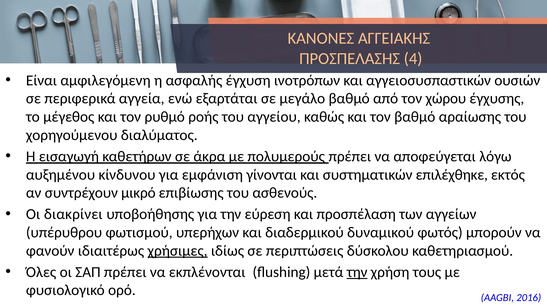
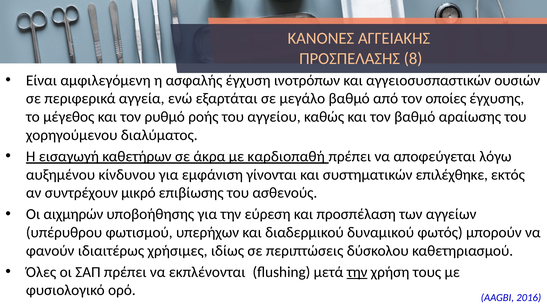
4: 4 -> 8 (413, 58)
χώρου: χώρου -> οποίες (446, 98)
πολυμερούς: πολυμερούς -> καρδιοπαθή (286, 156)
διακρίνει: διακρίνει -> αιχμηρών (73, 214)
χρήσιμες underline: present -> none (178, 250)
